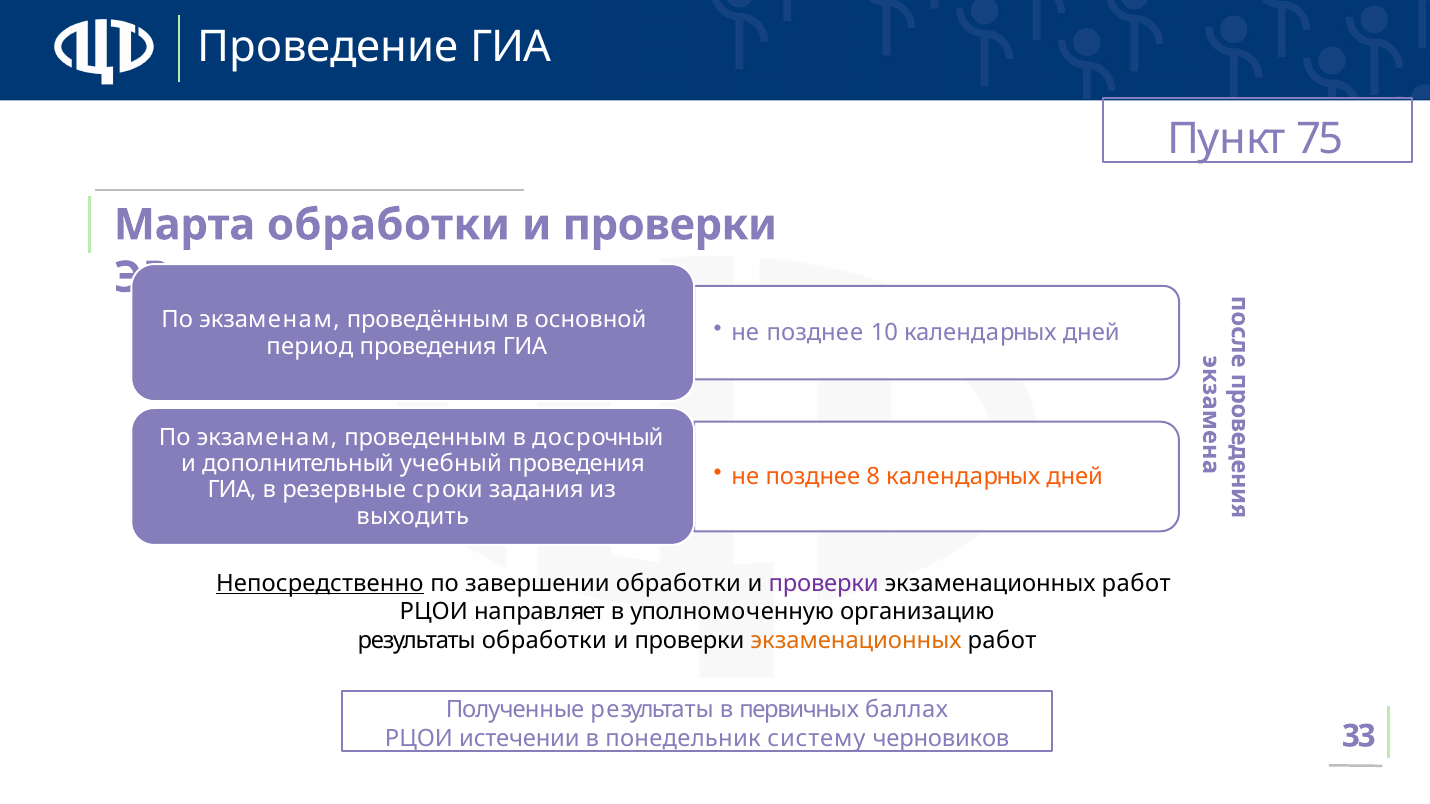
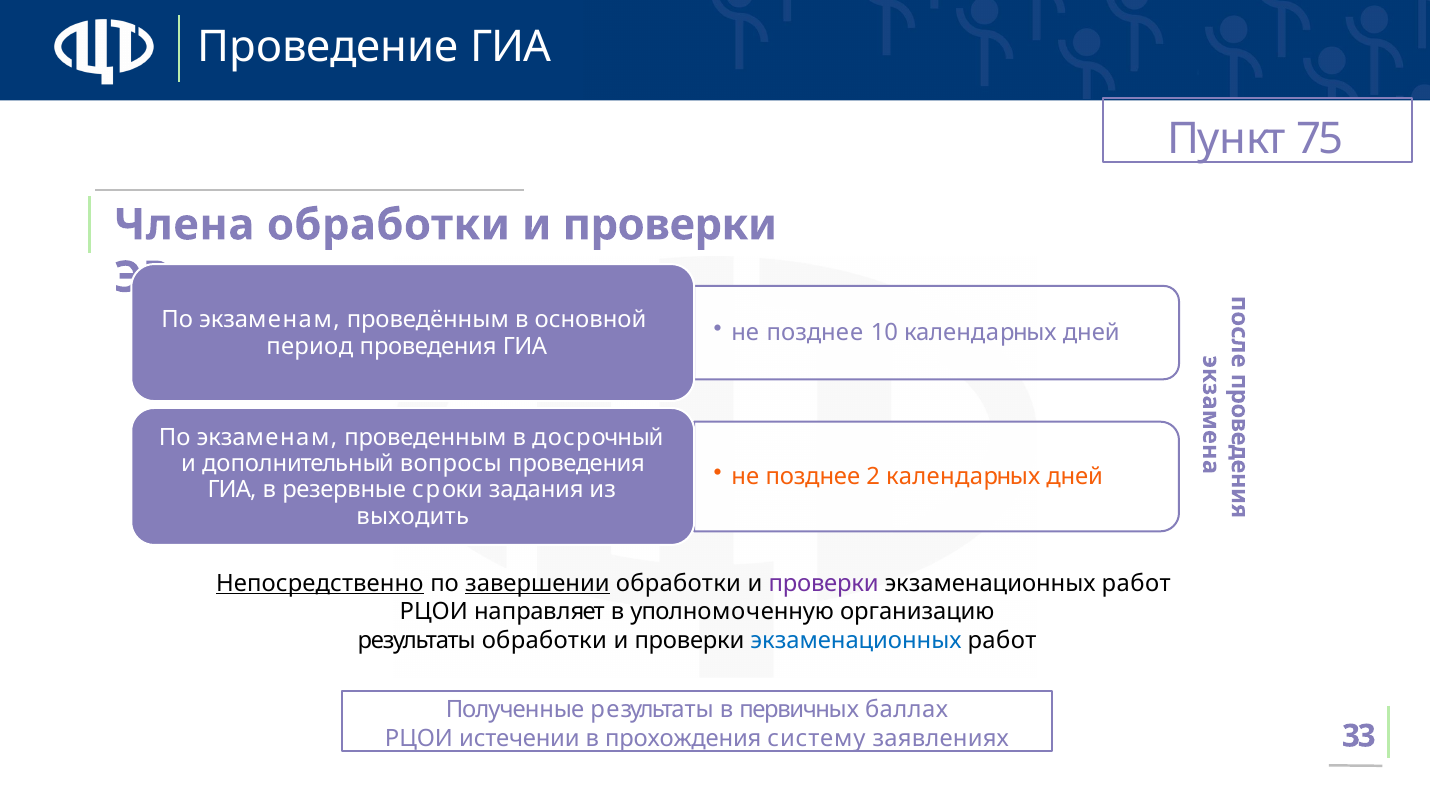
Марта: Марта -> Члена (184, 225)
учебный: учебный -> вопросы (451, 464)
8: 8 -> 2 (873, 477)
завершении underline: none -> present (537, 584)
экзаменационных colour: orange -> blue (856, 641)
понедельник: понедельник -> прохождения (683, 739)
черновиков: черновиков -> заявлениях (941, 739)
